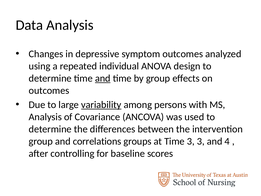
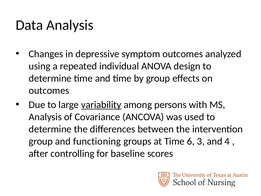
and underline: present -> none (103, 78)
correlations: correlations -> functioning (97, 141)
Time 3: 3 -> 6 (191, 141)
